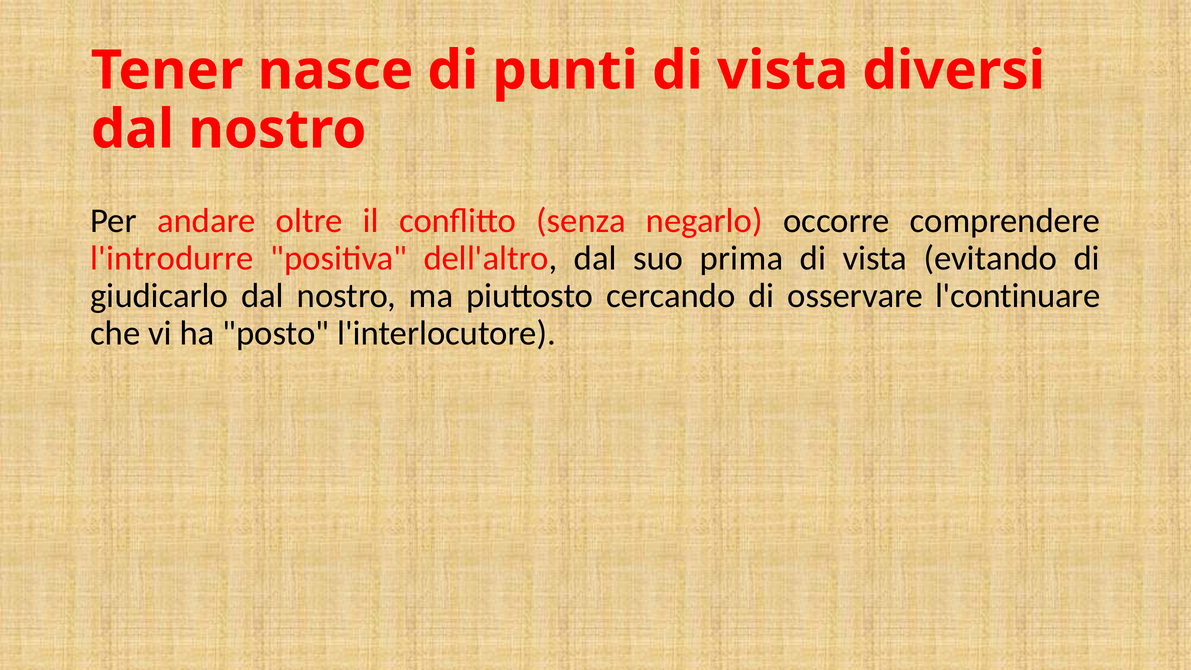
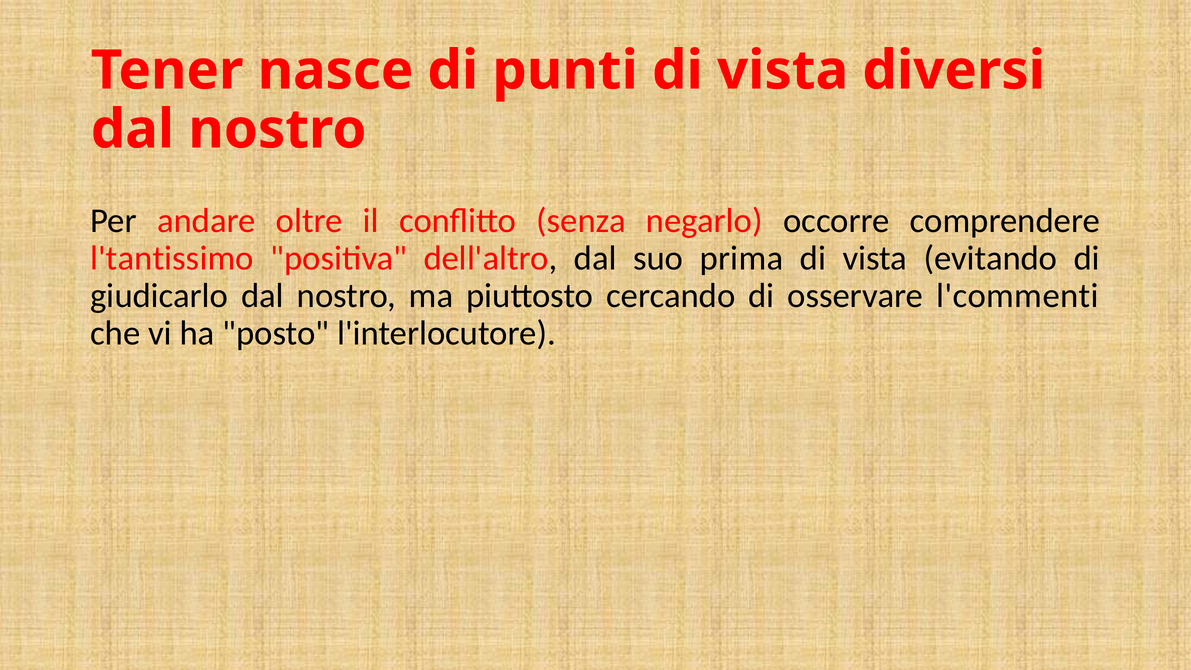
l'introdurre: l'introdurre -> l'tantissimo (172, 258)
l'continuare: l'continuare -> l'commenti (1018, 296)
